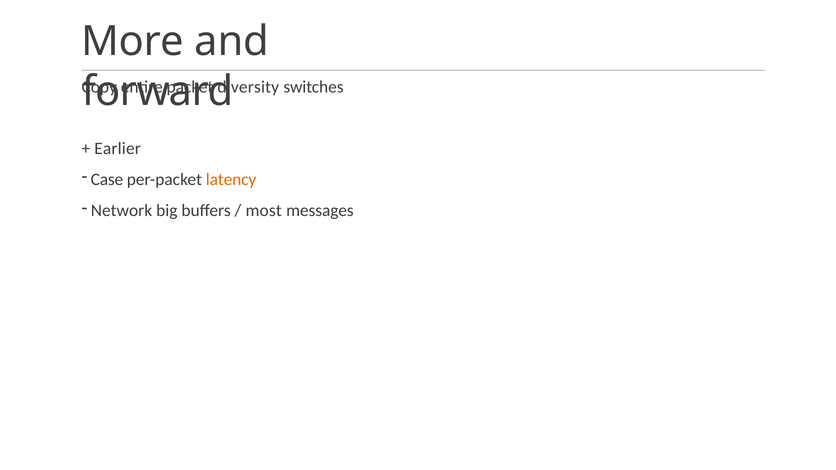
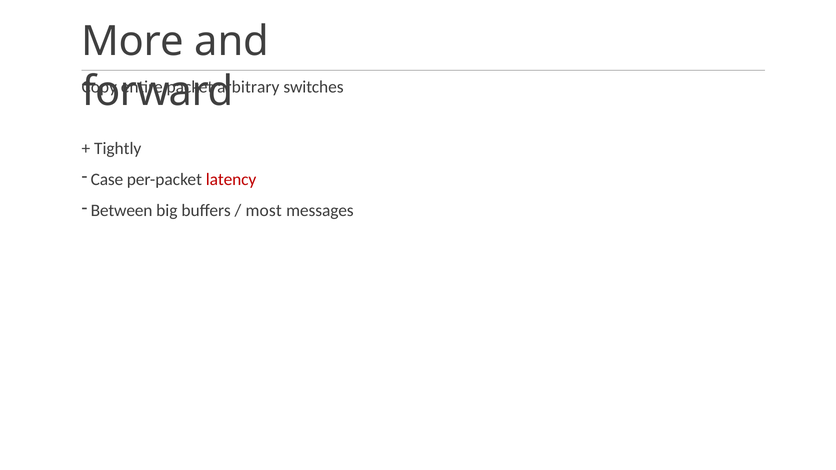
diversity: diversity -> arbitrary (248, 87)
Earlier: Earlier -> Tightly (118, 149)
latency colour: orange -> red (231, 180)
Network: Network -> Between (122, 211)
